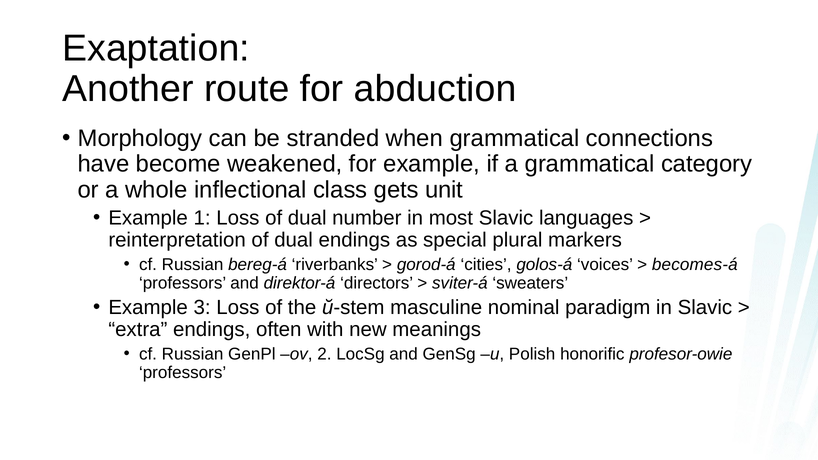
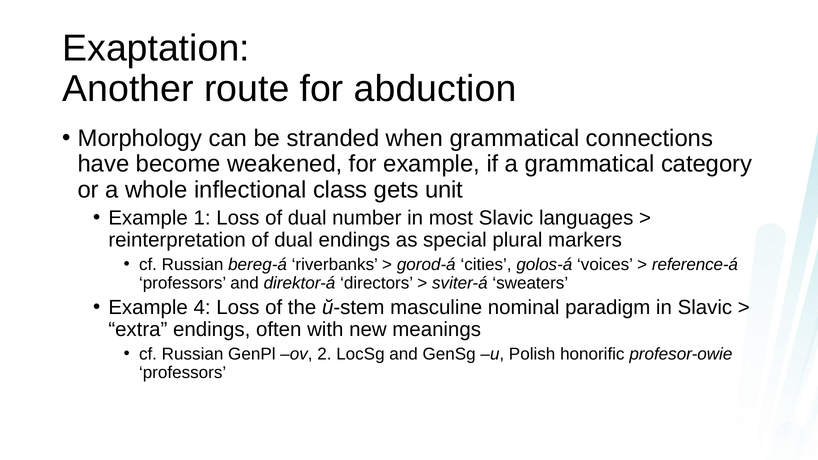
becomes-á: becomes-á -> reference-á (695, 265)
3: 3 -> 4 (202, 308)
